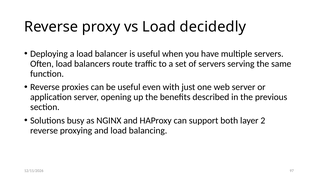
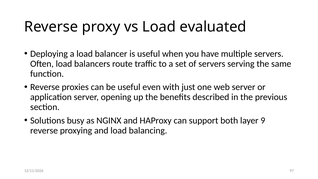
decidedly: decidedly -> evaluated (213, 27)
2: 2 -> 9 (263, 120)
